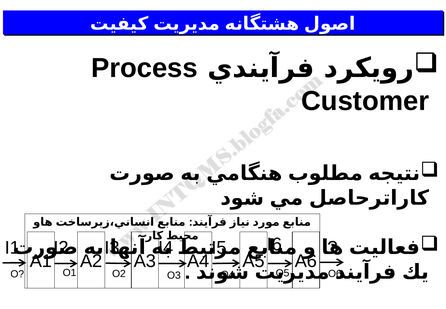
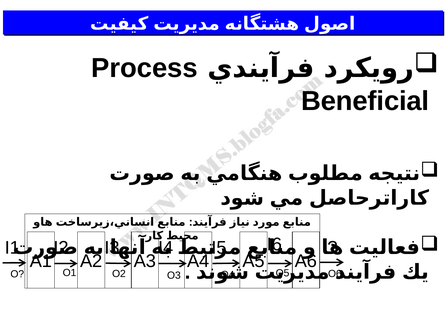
Customer: Customer -> Beneficial (365, 101)
